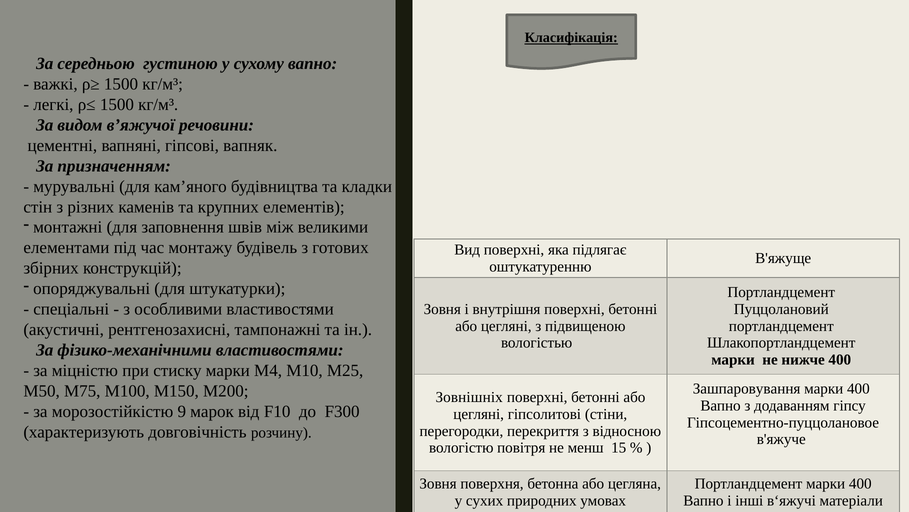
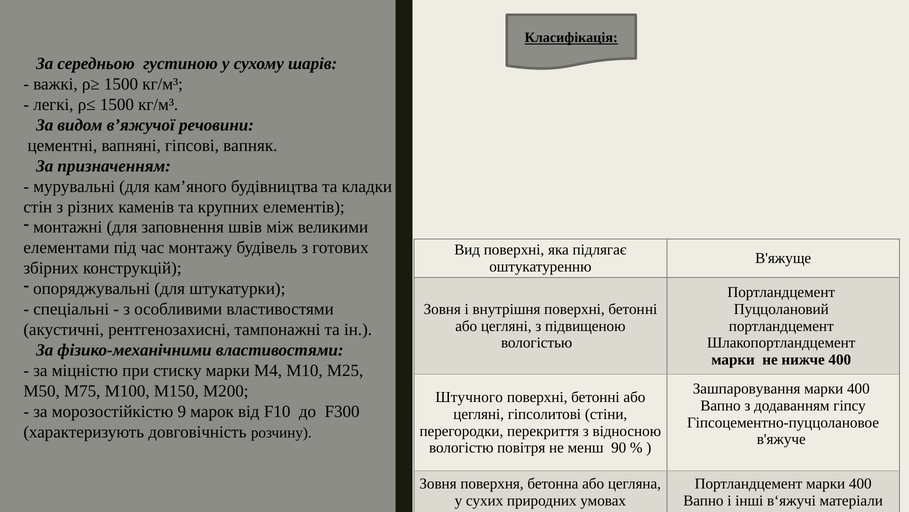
сухому вапно: вапно -> шарів (313, 63)
Зовнішніх: Зовнішніх -> Штучного (469, 397)
15: 15 -> 90 (619, 447)
